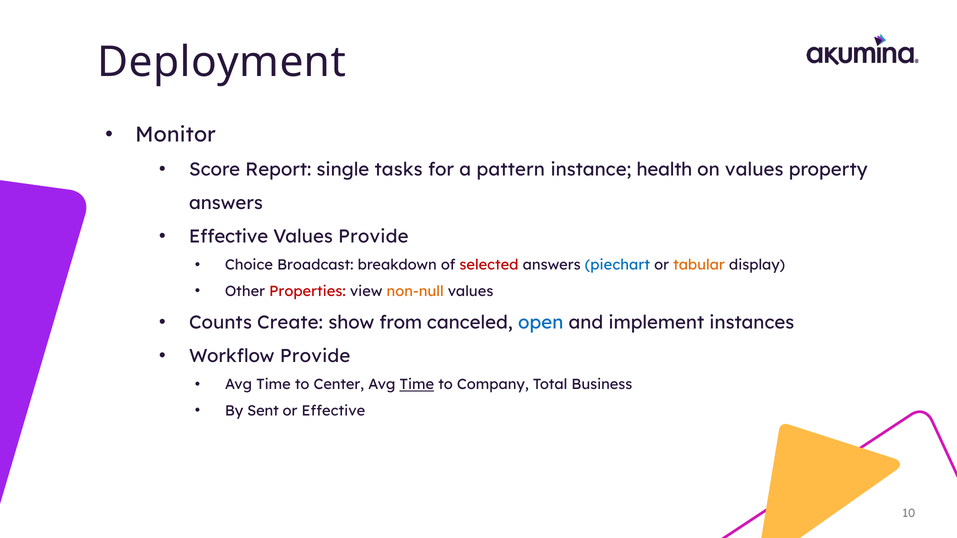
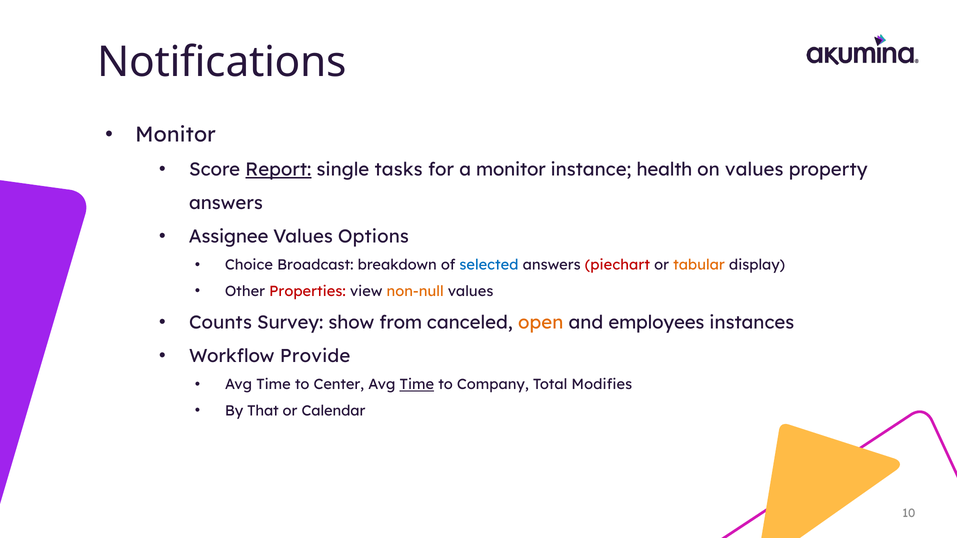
Deployment: Deployment -> Notifications (222, 62)
Report underline: none -> present (278, 170)
a pattern: pattern -> monitor (511, 170)
Effective: Effective -> Assignee (229, 237)
Values Provide: Provide -> Options (373, 237)
selected colour: red -> blue (489, 265)
piechart colour: blue -> red (617, 265)
Create: Create -> Survey (290, 323)
open colour: blue -> orange (541, 323)
implement: implement -> employees (656, 323)
Business: Business -> Modifies (602, 385)
Sent: Sent -> That (263, 411)
or Effective: Effective -> Calendar (333, 411)
